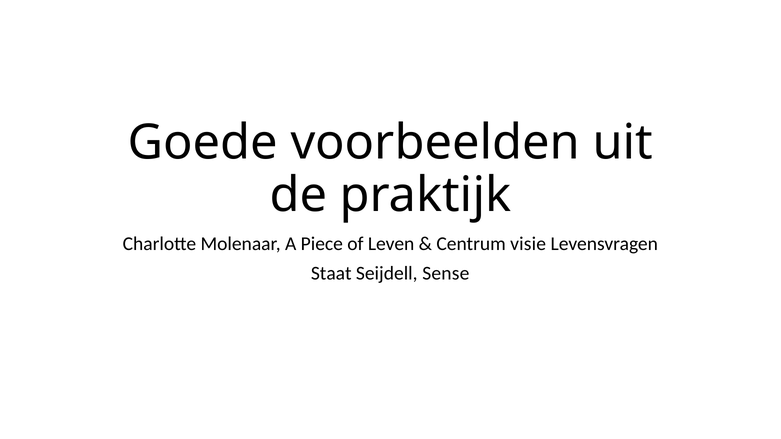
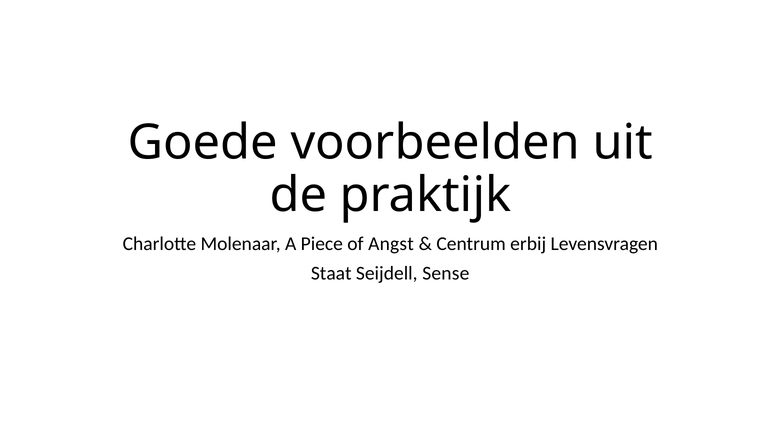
Leven: Leven -> Angst (391, 244)
visie: visie -> erbij (528, 244)
